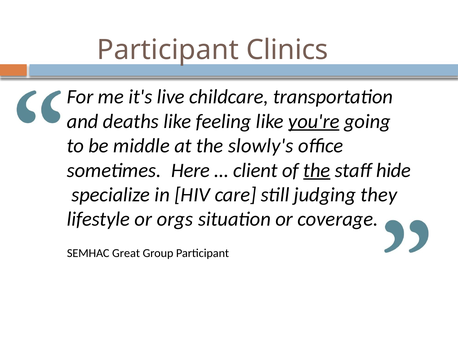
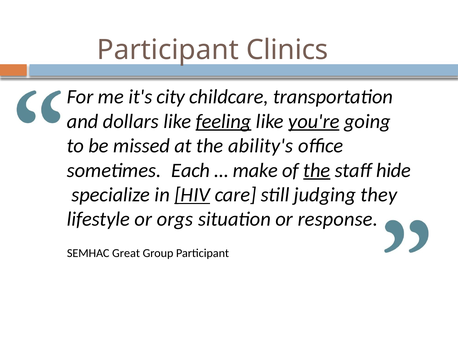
live: live -> city (171, 97)
deaths: deaths -> dollars (131, 121)
feeling underline: none -> present (224, 121)
middle: middle -> missed (142, 146)
slowly's: slowly's -> ability's (261, 146)
Here: Here -> Each (191, 170)
client: client -> make (255, 170)
HIV underline: none -> present (192, 194)
coverage: coverage -> response (338, 219)
